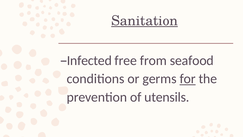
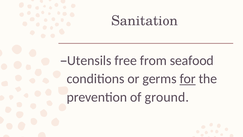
Sanitation underline: present -> none (145, 21)
Infected: Infected -> Utensils (89, 60)
utensils: utensils -> ground (167, 97)
